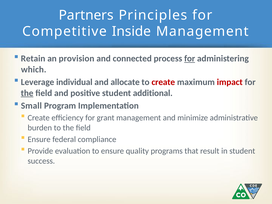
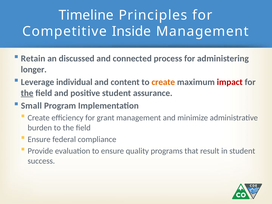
Partners: Partners -> Timeline (86, 15)
provision: provision -> discussed (77, 59)
for underline: present -> none (190, 59)
which: which -> longer (34, 69)
allocate: allocate -> content (125, 82)
create colour: red -> orange (163, 82)
additional: additional -> assurance (153, 93)
